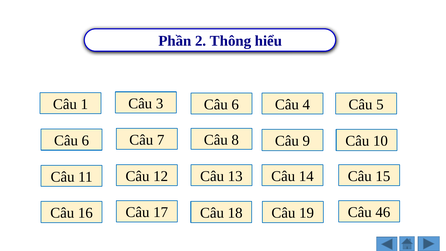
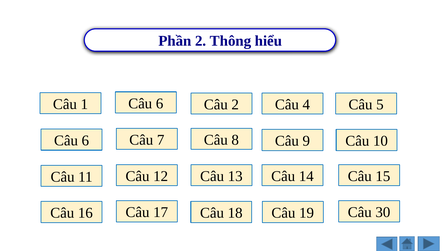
3: 3 -> 6 (160, 103)
6: 6 -> 2 (235, 105)
46: 46 -> 30 (383, 212)
